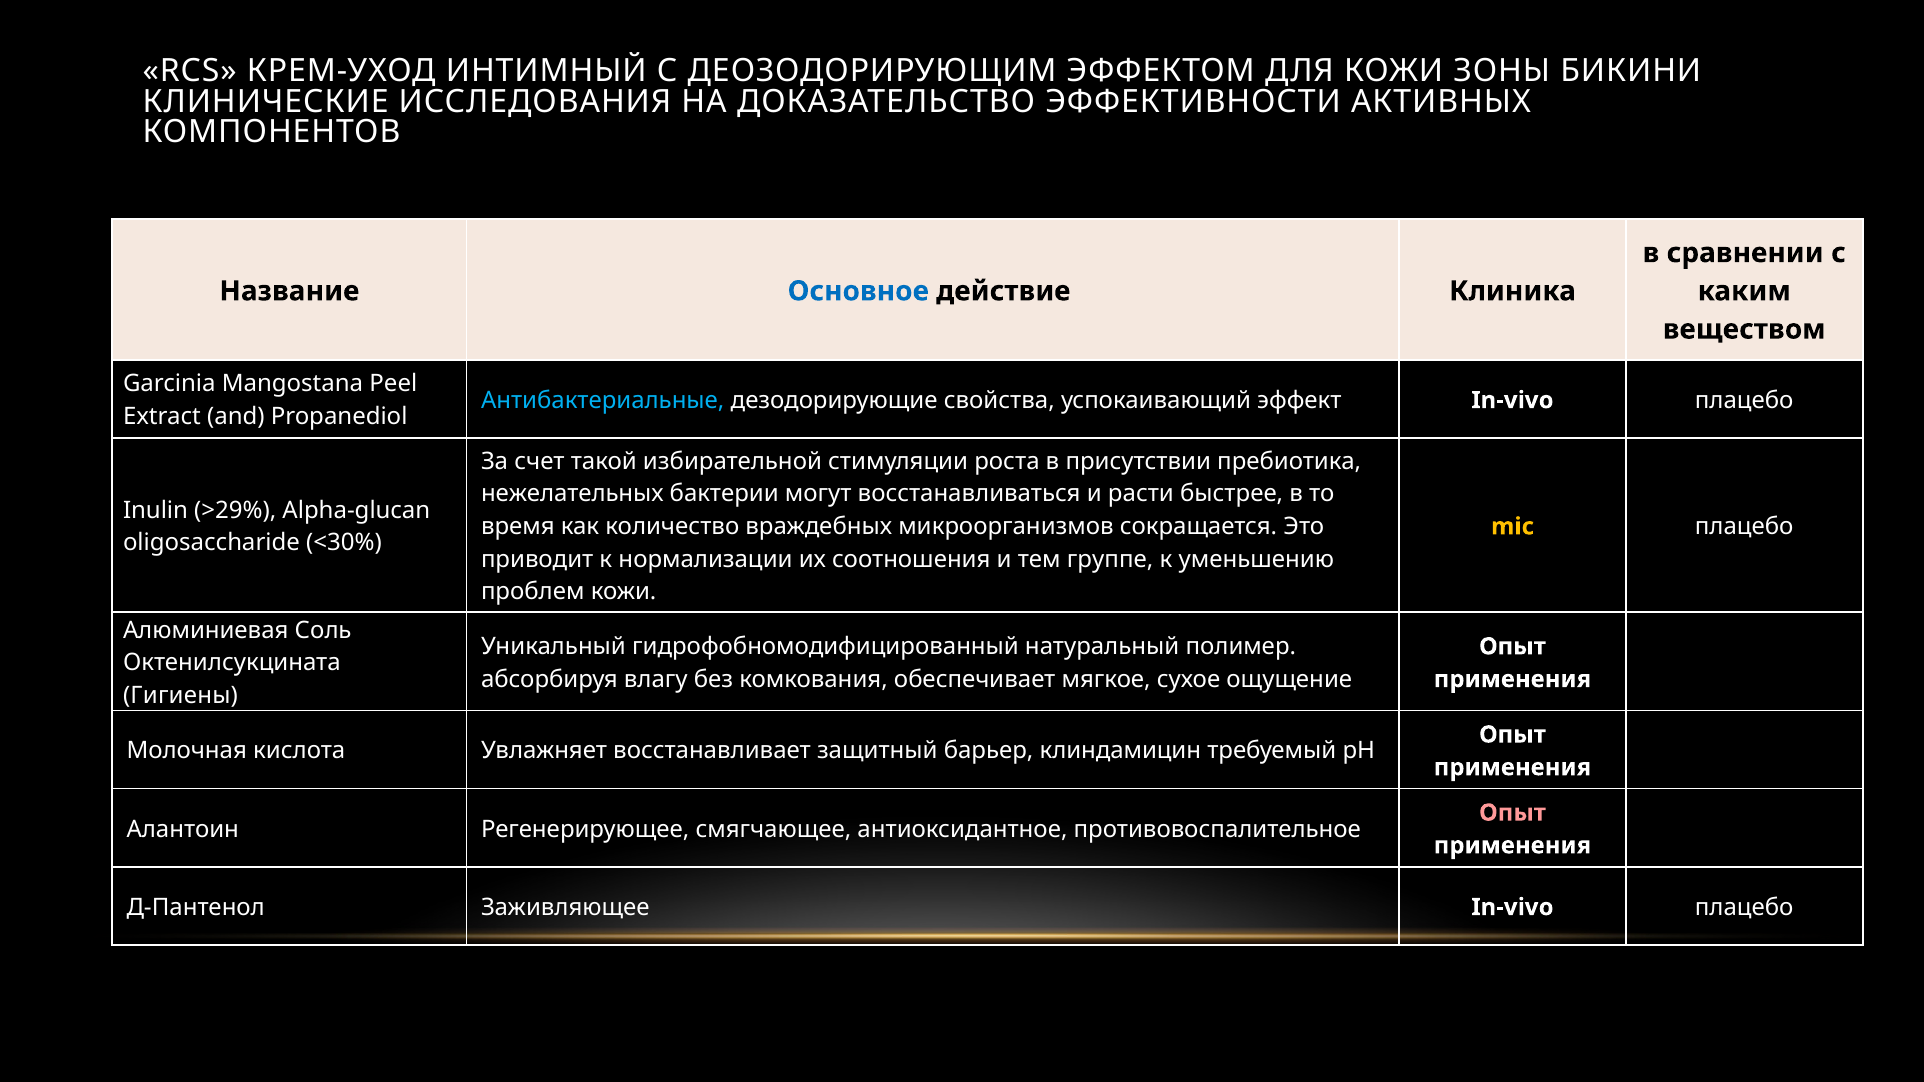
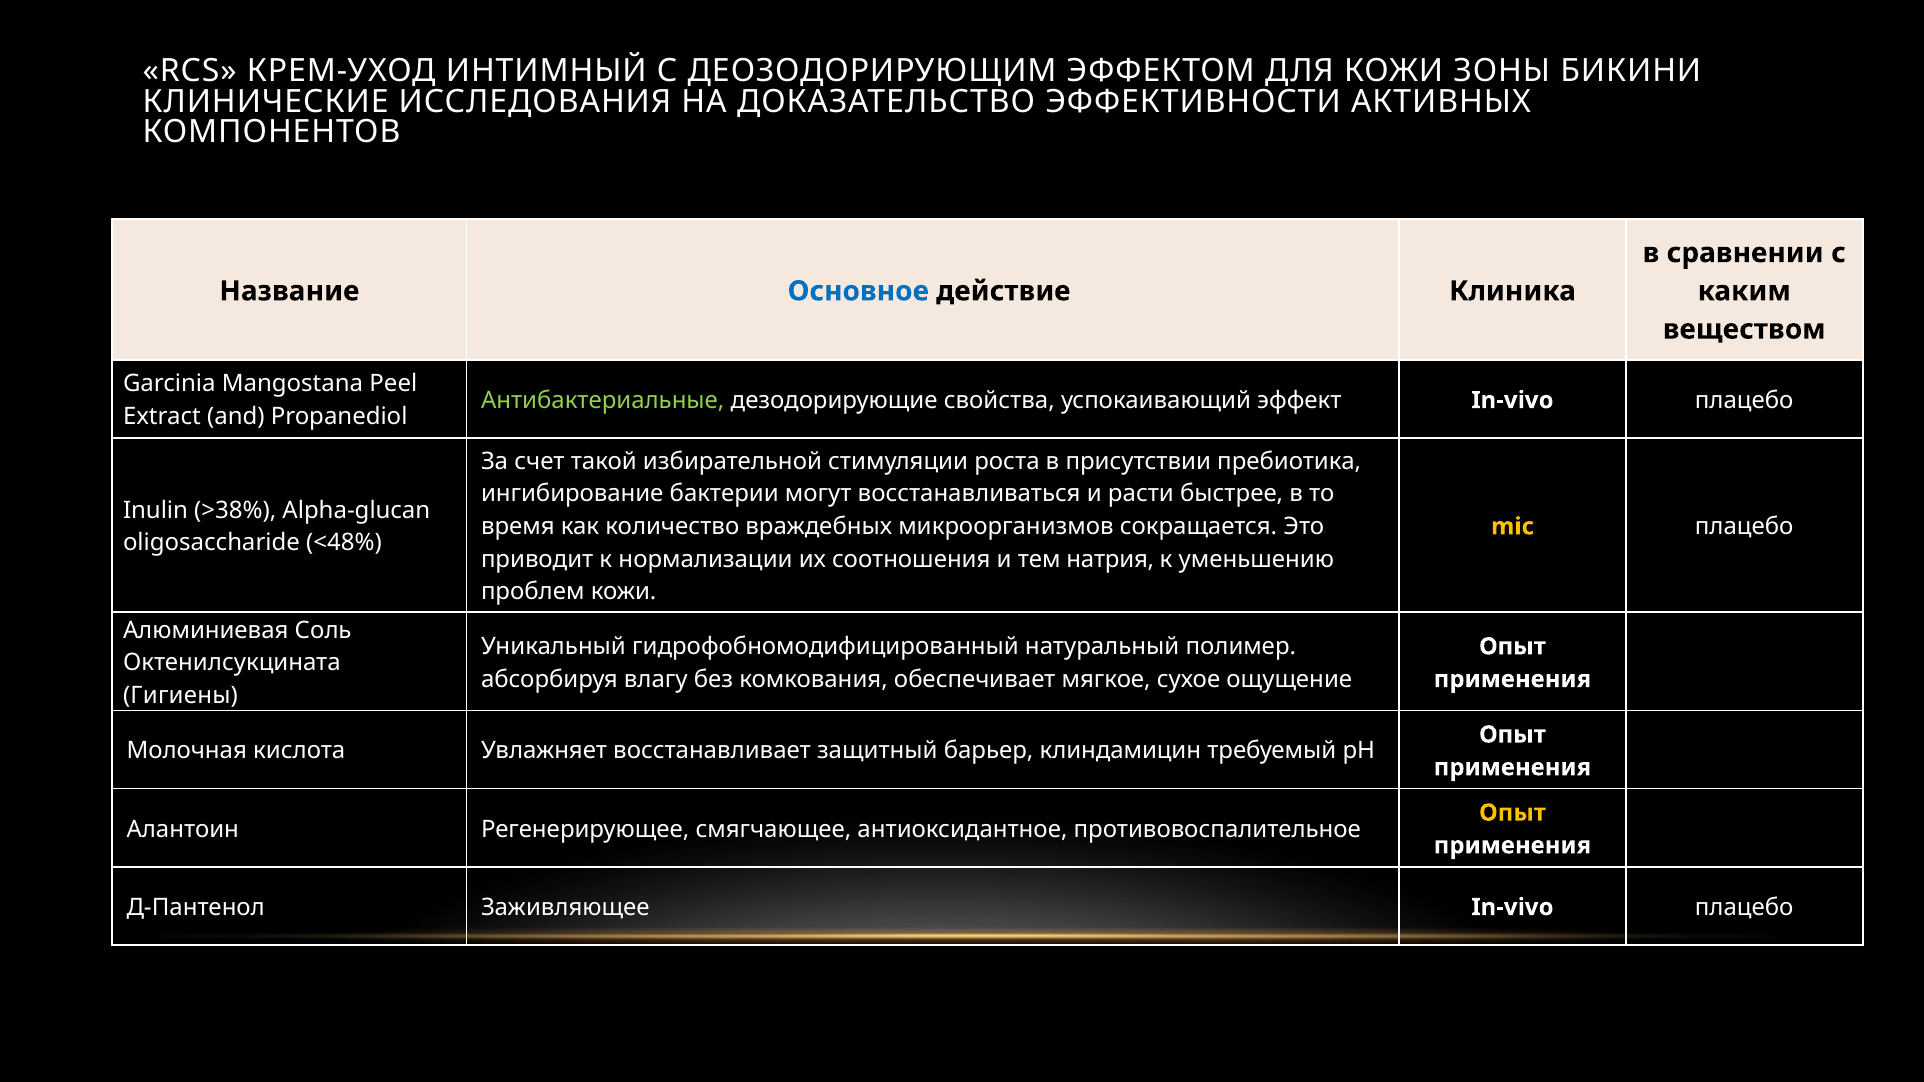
Антибактериальные colour: light blue -> light green (603, 400)
нежелательных: нежелательных -> ингибирование (572, 494)
>29%: >29% -> >38% (235, 510)
<30%: <30% -> <48% (344, 543)
группе: группе -> натрия (1110, 559)
Опыт colour: pink -> yellow (1513, 813)
